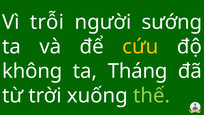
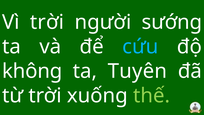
Vì trỗi: trỗi -> trời (47, 22)
cứu colour: yellow -> light blue (140, 47)
Tháng: Tháng -> Tuyên (137, 71)
